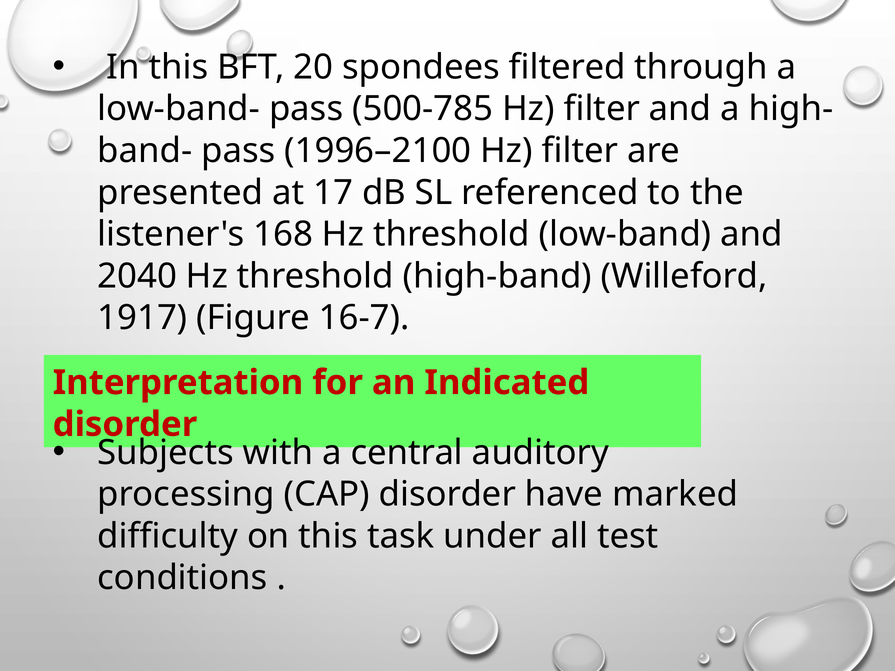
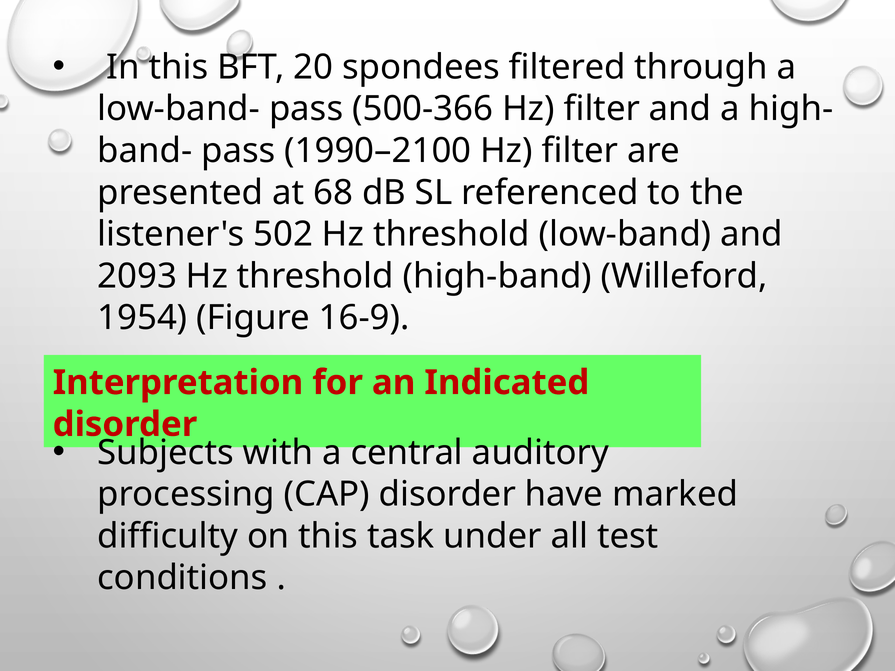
500-785: 500-785 -> 500-366 (423, 109)
1996–2100: 1996–2100 -> 1990–2100 (378, 151)
17: 17 -> 68 (333, 193)
168: 168 -> 502 (283, 234)
2040: 2040 -> 2093 (137, 276)
1917: 1917 -> 1954 (142, 318)
16-7: 16-7 -> 16-9 (364, 318)
